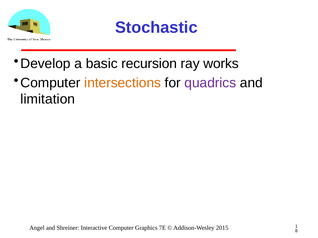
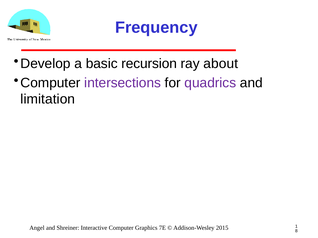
Stochastic: Stochastic -> Frequency (156, 28)
works: works -> about (221, 64)
intersections colour: orange -> purple (123, 83)
